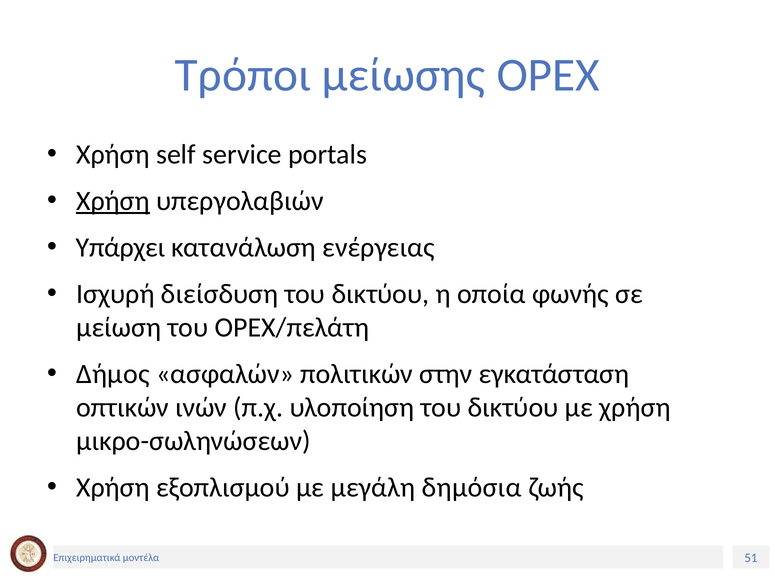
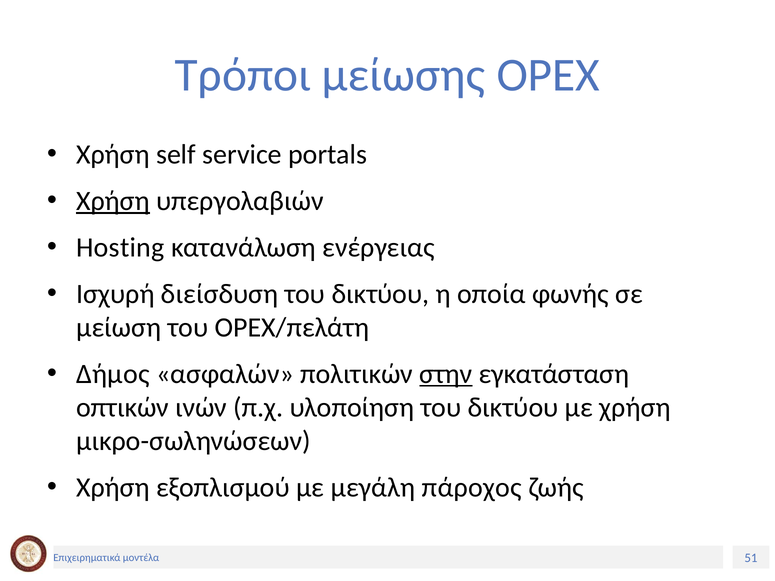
Υπάρχει: Υπάρχει -> Hosting (120, 247)
στην underline: none -> present (446, 374)
δημόσια: δημόσια -> πάροχος (472, 488)
